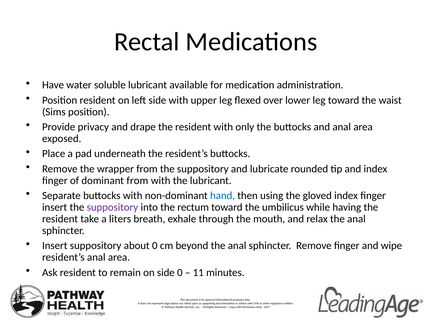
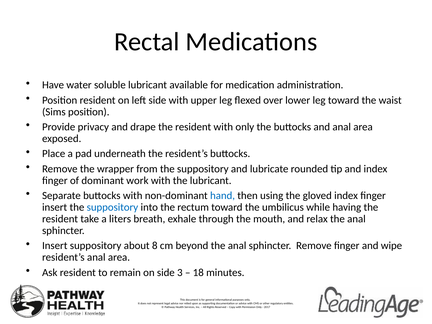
dominant from: from -> work (137, 180)
suppository colour: purple -> blue (112, 207)
about 0: 0 -> 8 (155, 246)
side 0: 0 -> 3 (180, 273)
11: 11 -> 18 (198, 273)
